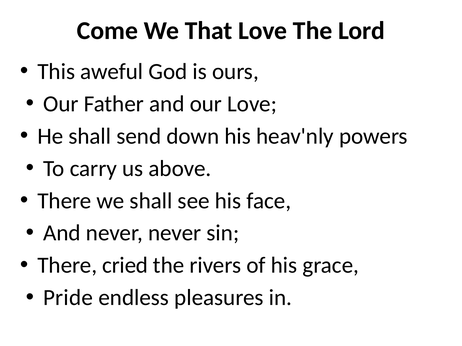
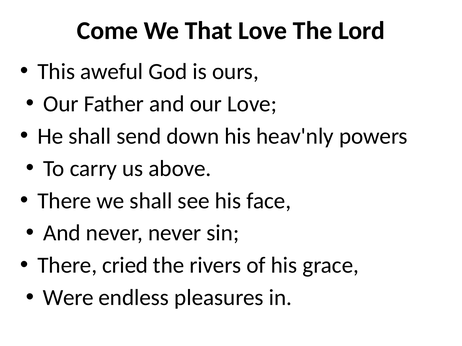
Pride: Pride -> Were (68, 298)
